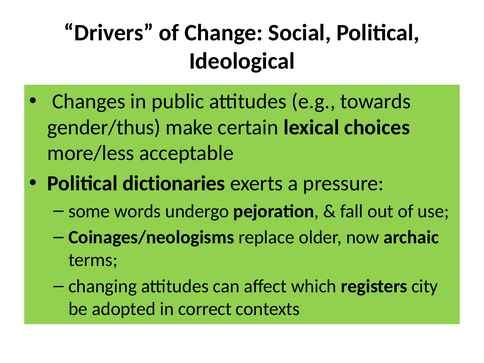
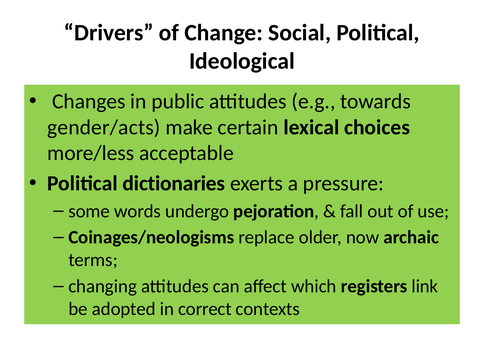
gender/thus: gender/thus -> gender/acts (104, 127)
city: city -> link (425, 286)
